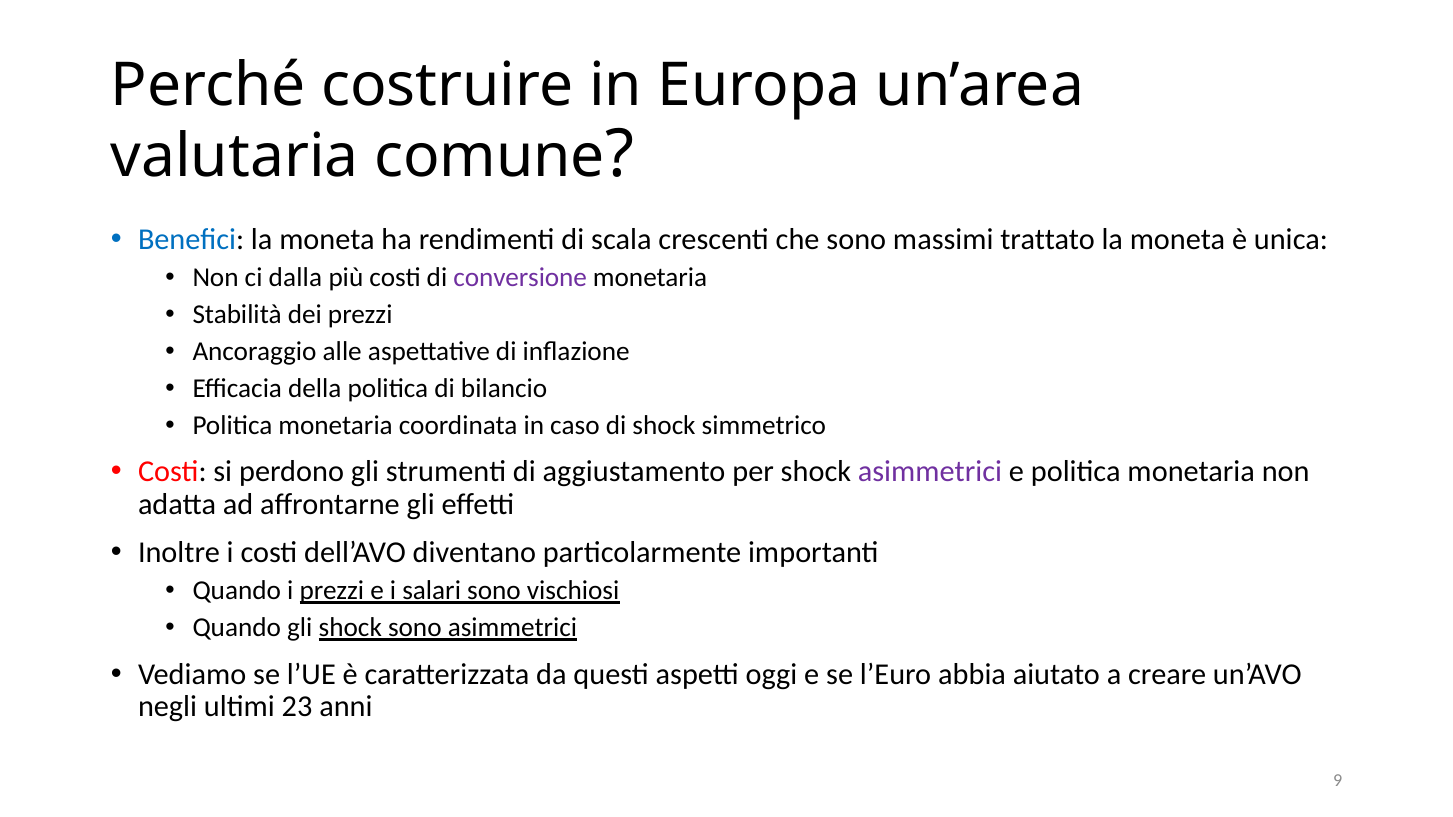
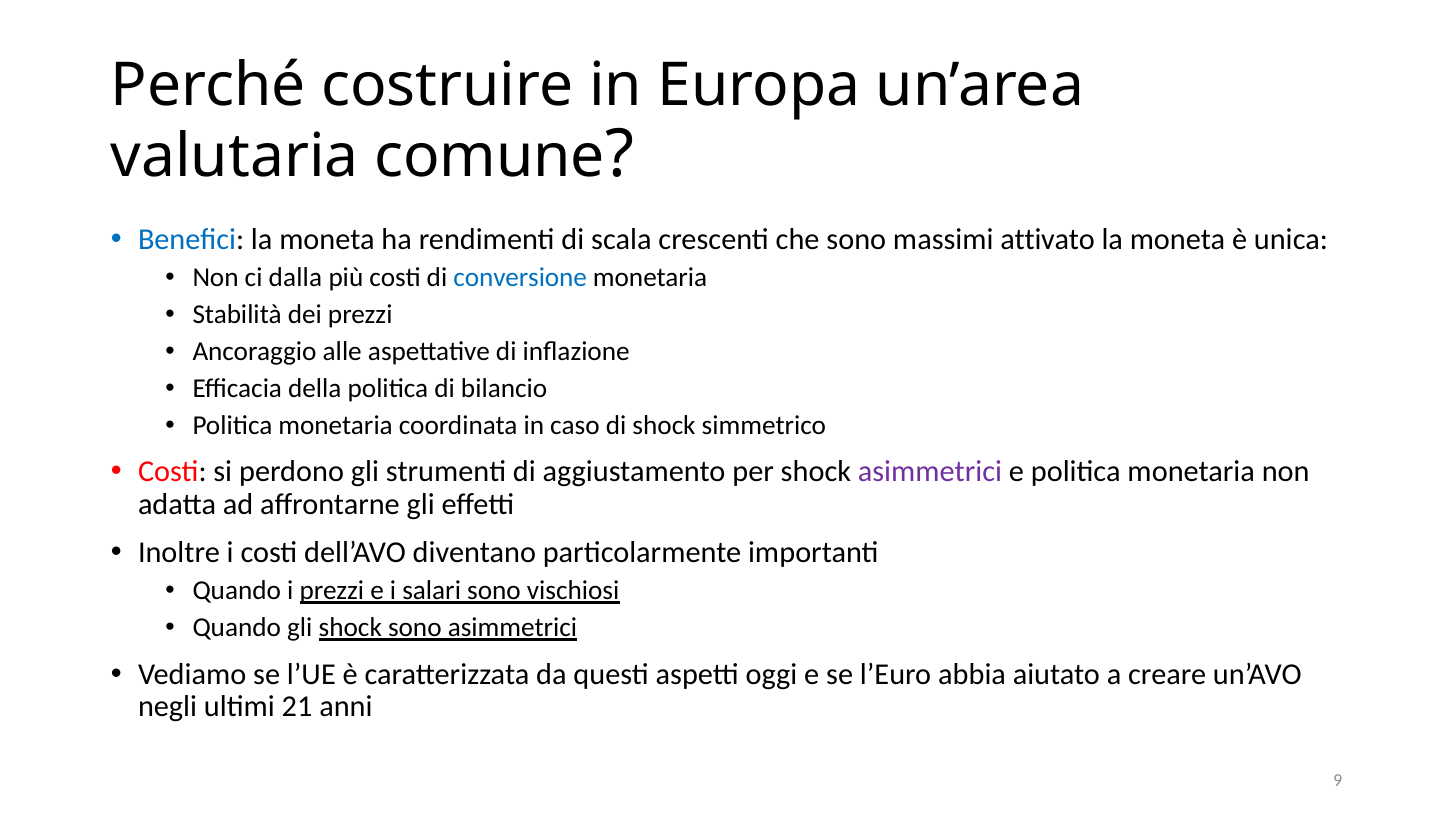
trattato: trattato -> attivato (1048, 239)
conversione colour: purple -> blue (520, 278)
23: 23 -> 21 (297, 707)
